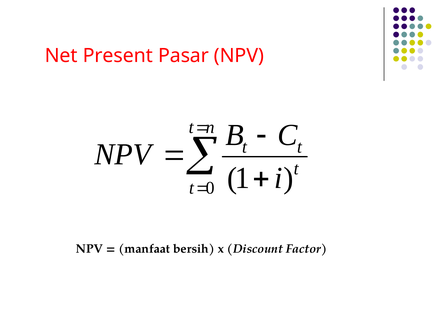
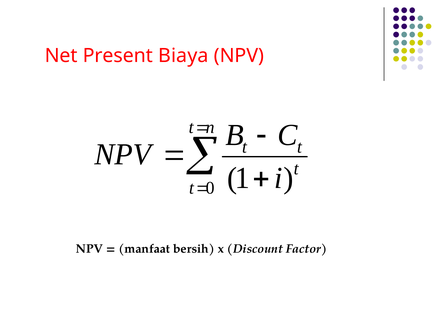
Pasar: Pasar -> Biaya (183, 56)
